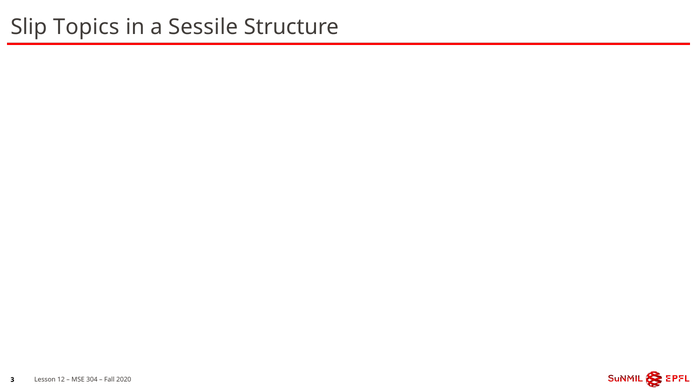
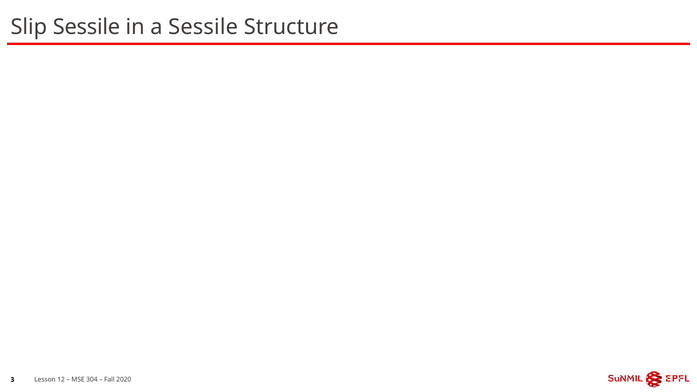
Slip Topics: Topics -> Sessile (86, 27)
